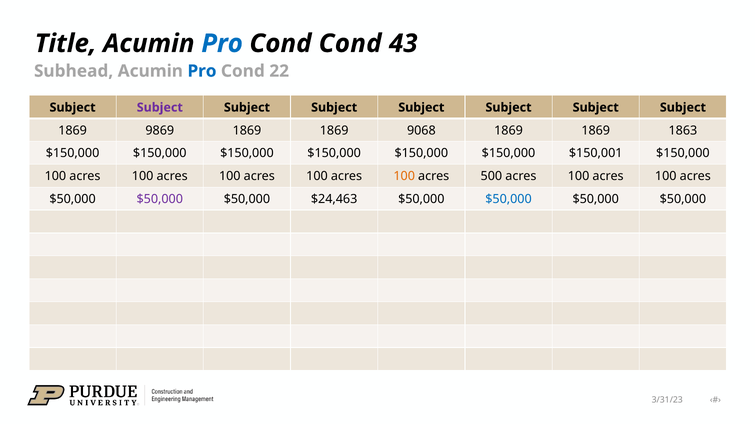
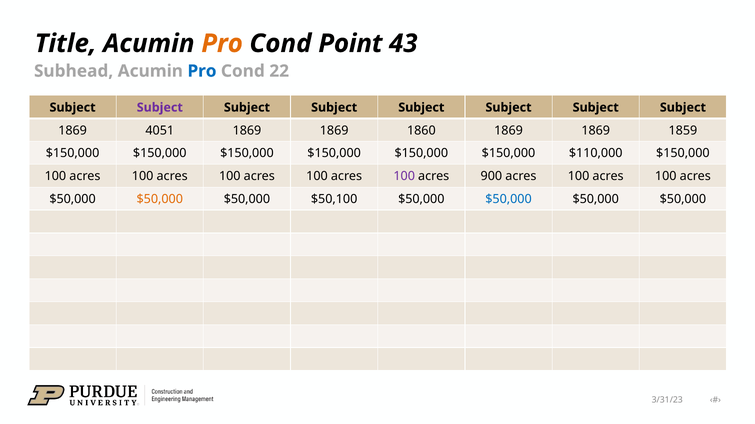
Pro colour: blue -> orange (222, 44)
Cond Cond: Cond -> Point (350, 44)
9869: 9869 -> 4051 (160, 131)
9068: 9068 -> 1860 (421, 131)
1863: 1863 -> 1859 (683, 131)
$150,001: $150,001 -> $110,000 (596, 154)
100 colour: orange -> purple (404, 177)
500: 500 -> 900 (491, 177)
$50,000 colour: purple -> orange (160, 199)
$24,463: $24,463 -> $50,100 (334, 199)
